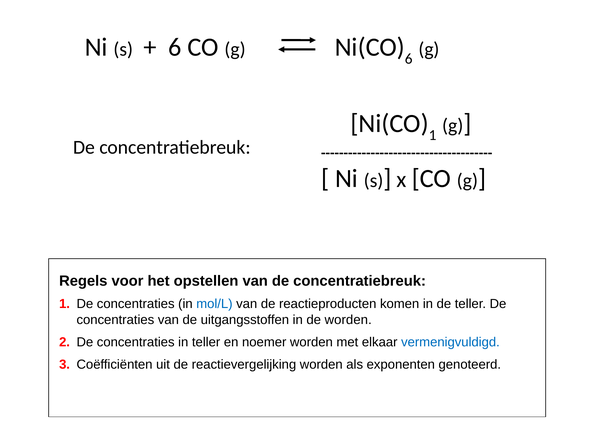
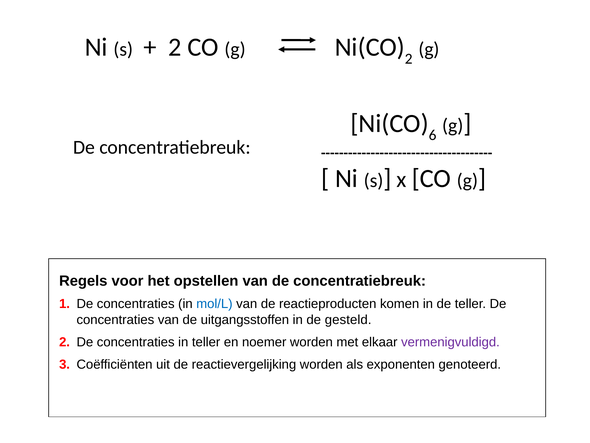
6: 6 -> 2 (175, 47)
6: 6 -> 2 (409, 59)
1: 1 -> 6 (433, 135)
de worden: worden -> gesteld (348, 319)
vermenigvuldigd colour: blue -> purple (450, 342)
